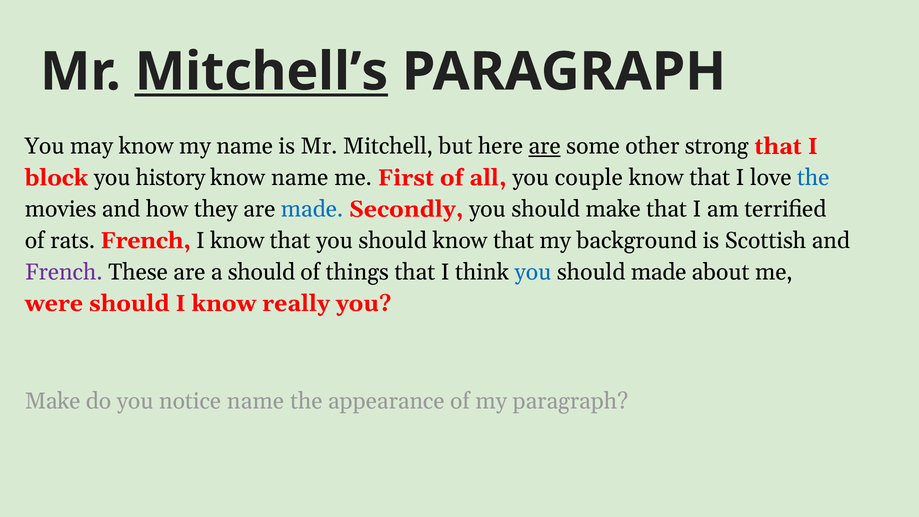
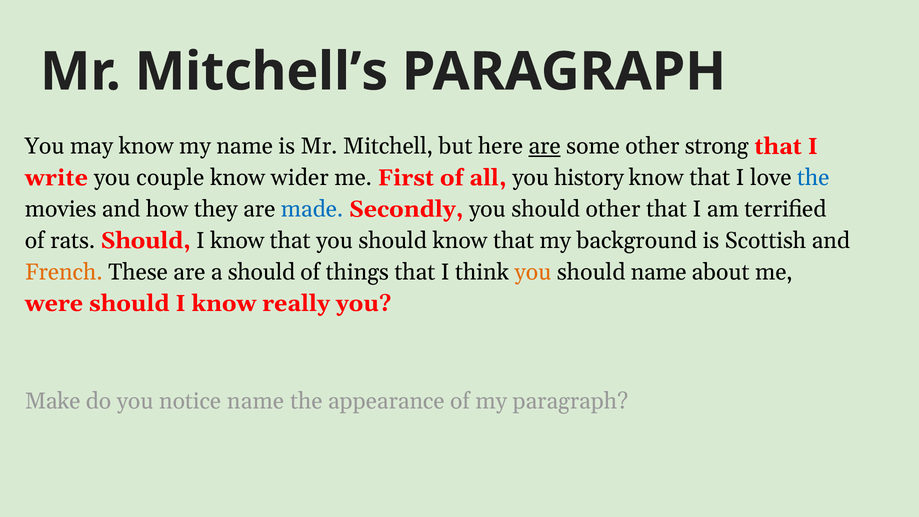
Mitchell’s underline: present -> none (261, 72)
block: block -> write (56, 178)
history: history -> couple (170, 178)
know name: name -> wider (300, 178)
couple: couple -> history (589, 178)
should make: make -> other (613, 209)
rats French: French -> Should (146, 241)
French colour: purple -> orange (64, 272)
you colour: blue -> orange (533, 272)
should made: made -> name (659, 272)
